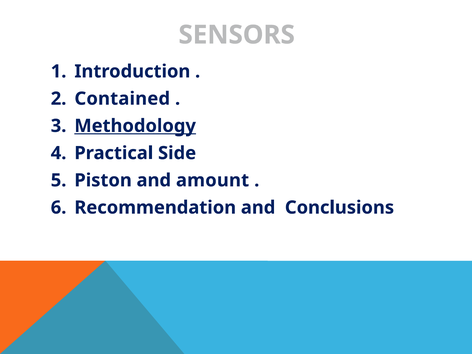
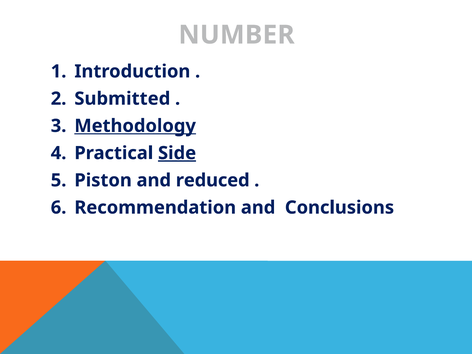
SENSORS: SENSORS -> NUMBER (236, 35)
Contained: Contained -> Submitted (122, 99)
Side underline: none -> present (177, 153)
amount: amount -> reduced (213, 180)
